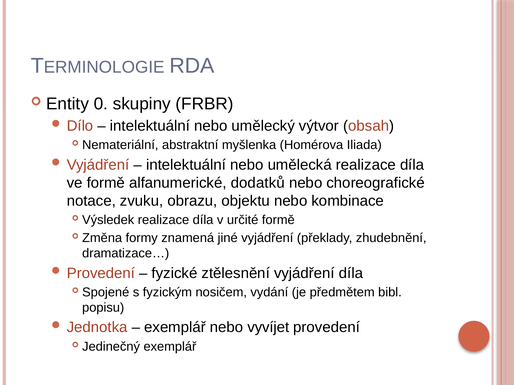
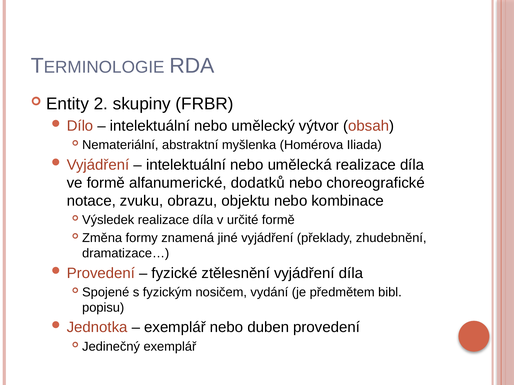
0: 0 -> 2 (101, 104)
vyvíjet: vyvíjet -> duben (268, 328)
